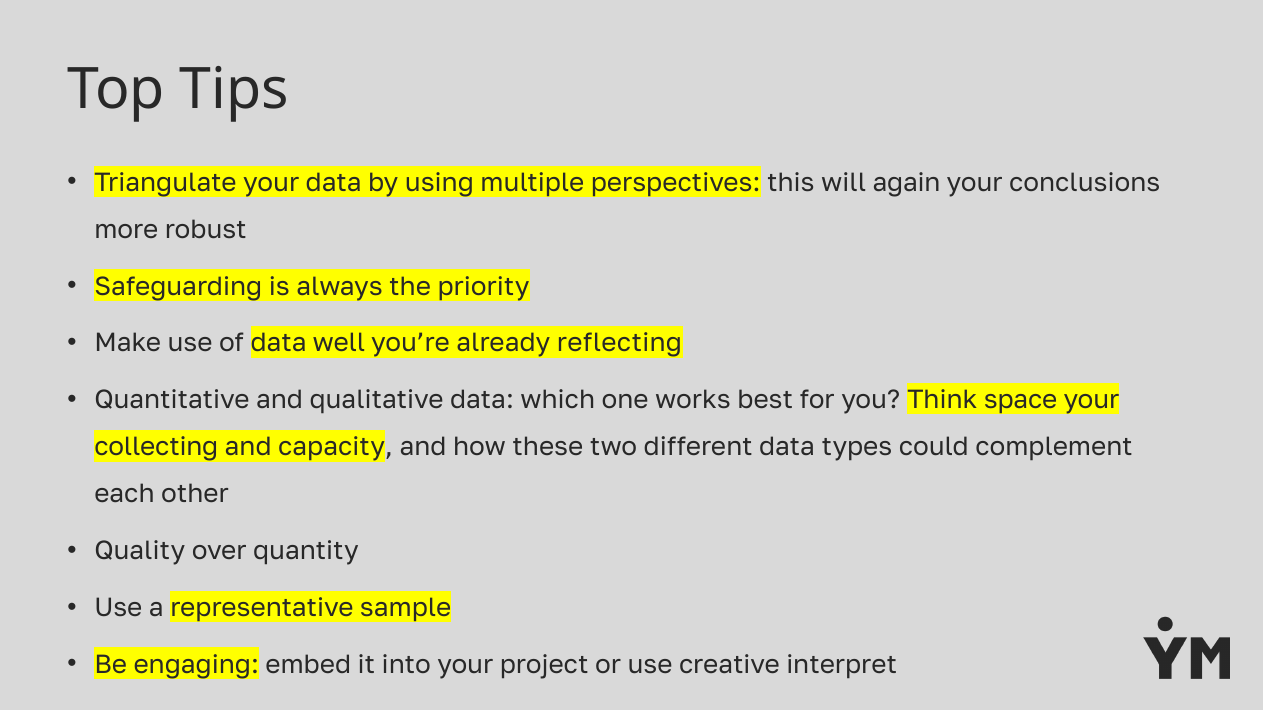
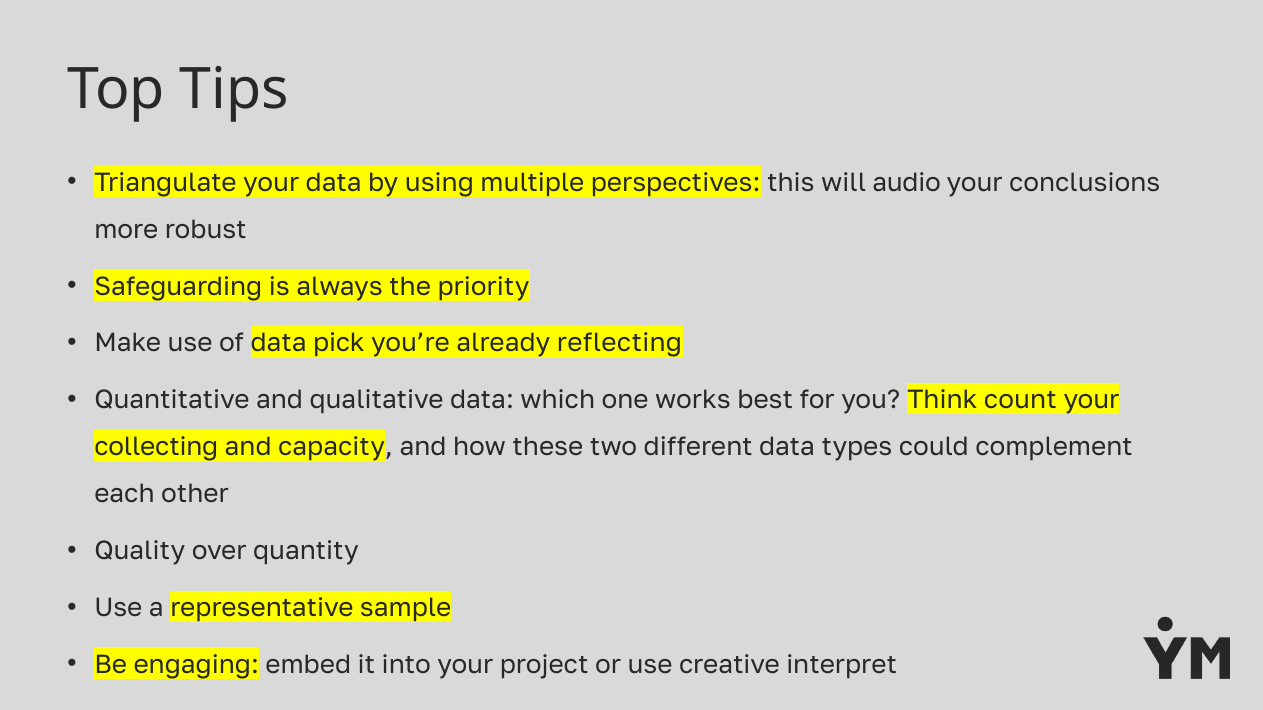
again: again -> audio (907, 183)
well: well -> pick (339, 343)
space: space -> count (1020, 400)
